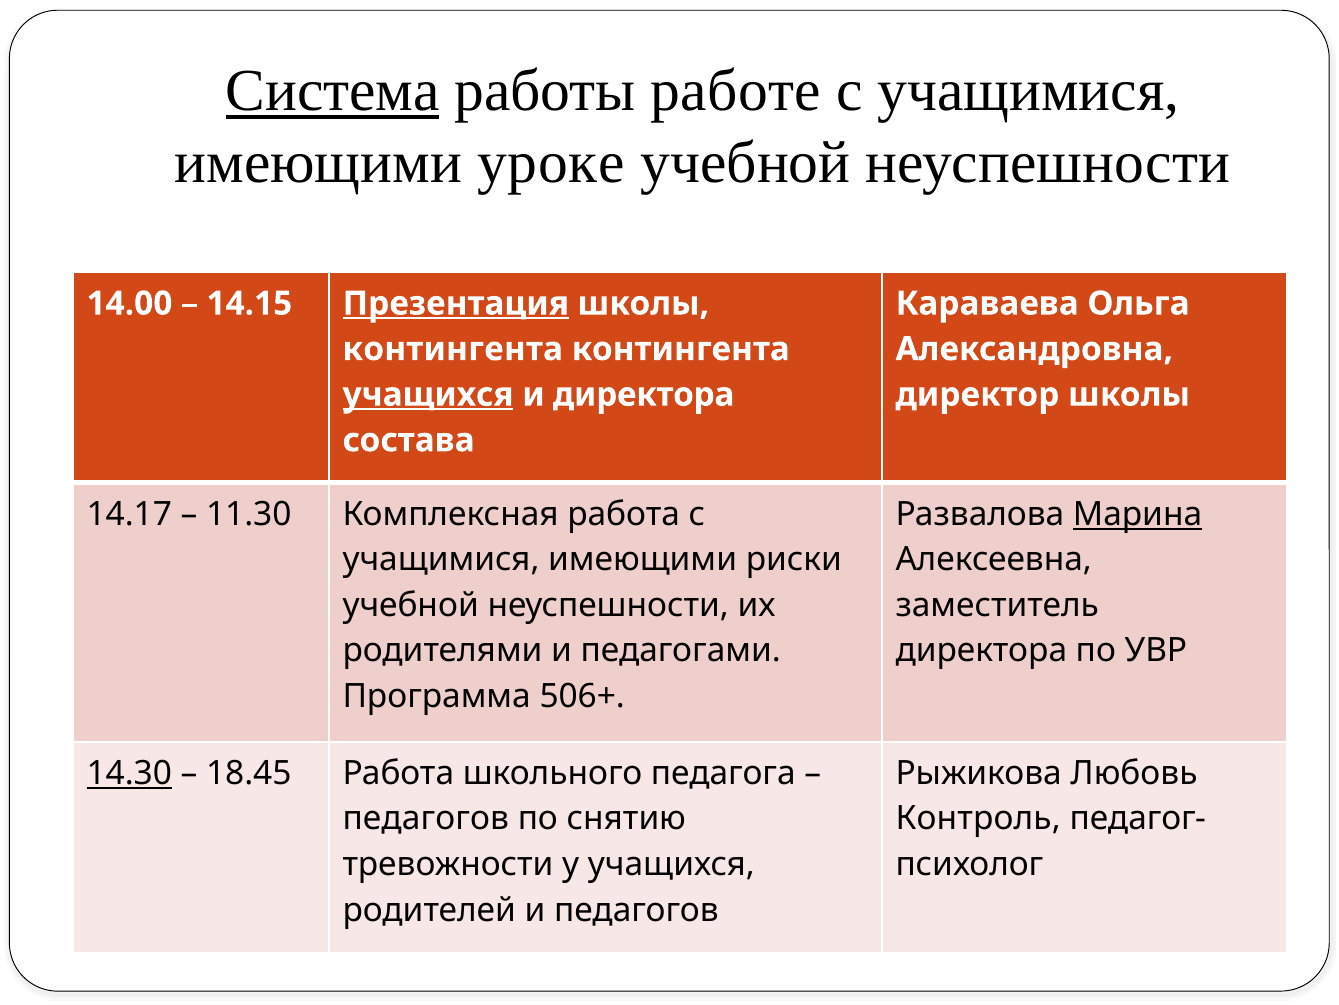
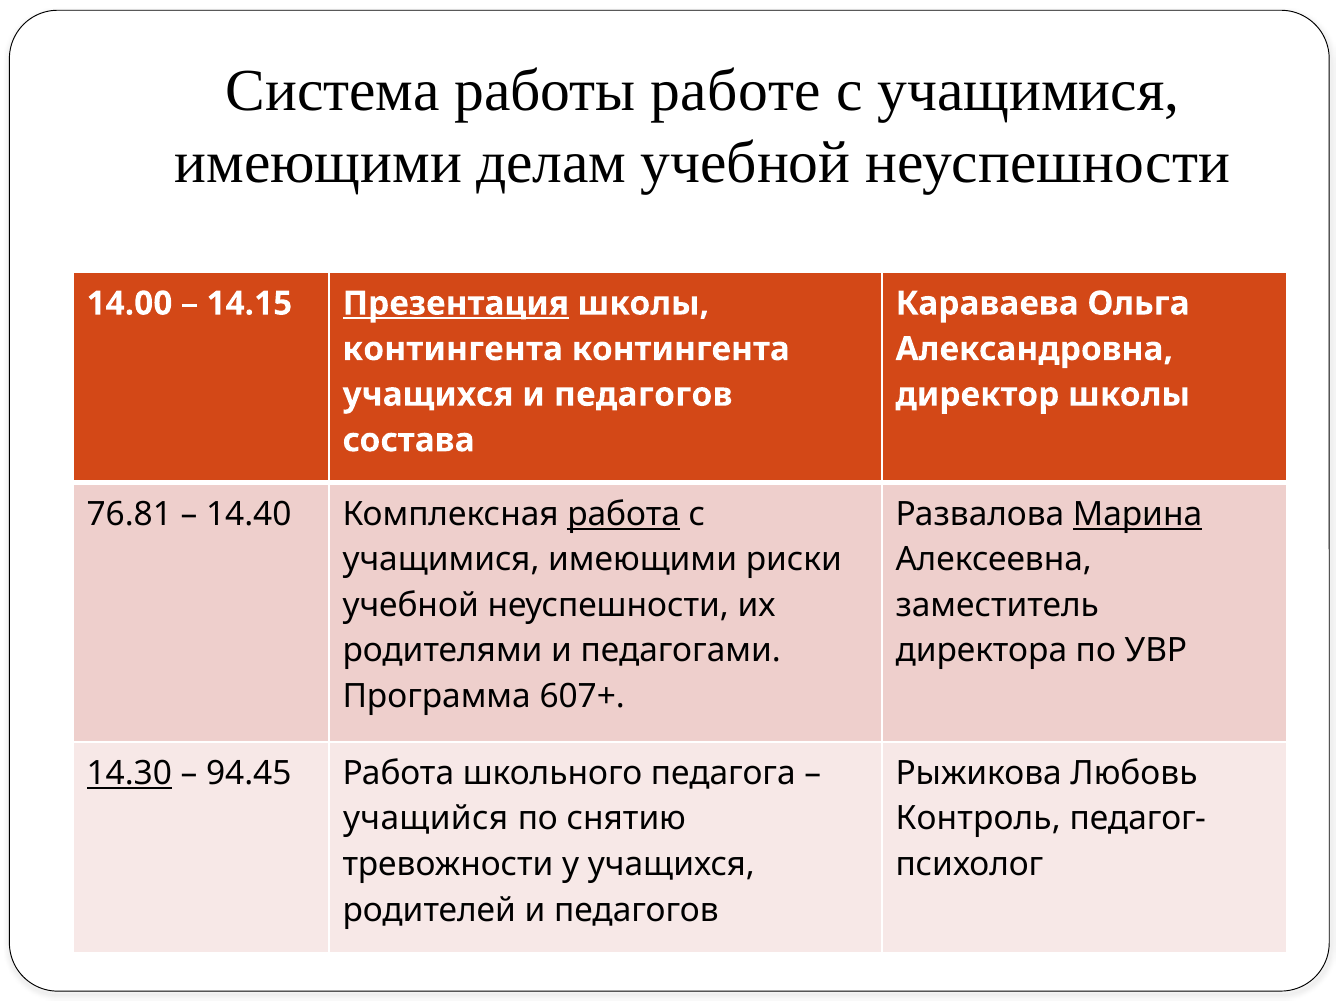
Система underline: present -> none (333, 91)
уроке: уроке -> делам (551, 163)
учащихся underline: present -> none (428, 394)
директора: директора -> педагогов (643, 394)
14.17: 14.17 -> 76.81 (129, 514)
11.30: 11.30 -> 14.40 (249, 514)
работа underline: none -> present (624, 514)
506+: 506+ -> 607+ (582, 696)
18.45: 18.45 -> 94.45 (249, 773)
педагогов: педагогов -> учащийся (426, 818)
